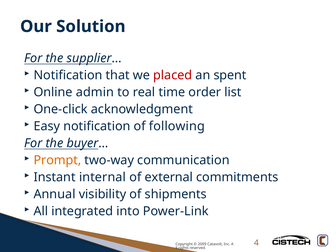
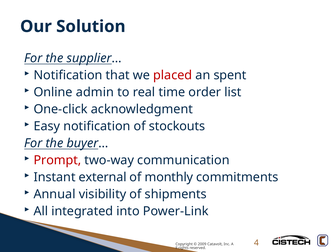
following: following -> stockouts (177, 126)
Prompt colour: orange -> red (57, 160)
internal: internal -> external (103, 177)
external: external -> monthly (169, 177)
